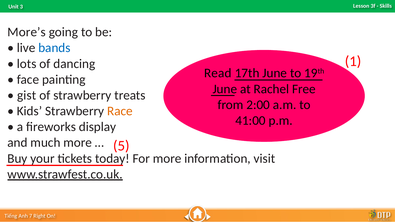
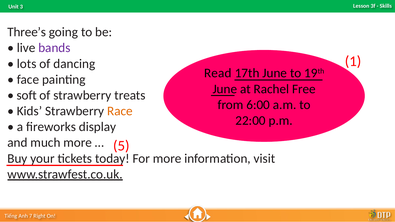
More’s: More’s -> Three’s (27, 32)
bands colour: blue -> purple (54, 48)
gist: gist -> soft (27, 95)
2:00: 2:00 -> 6:00 (258, 105)
41:00: 41:00 -> 22:00 (251, 121)
